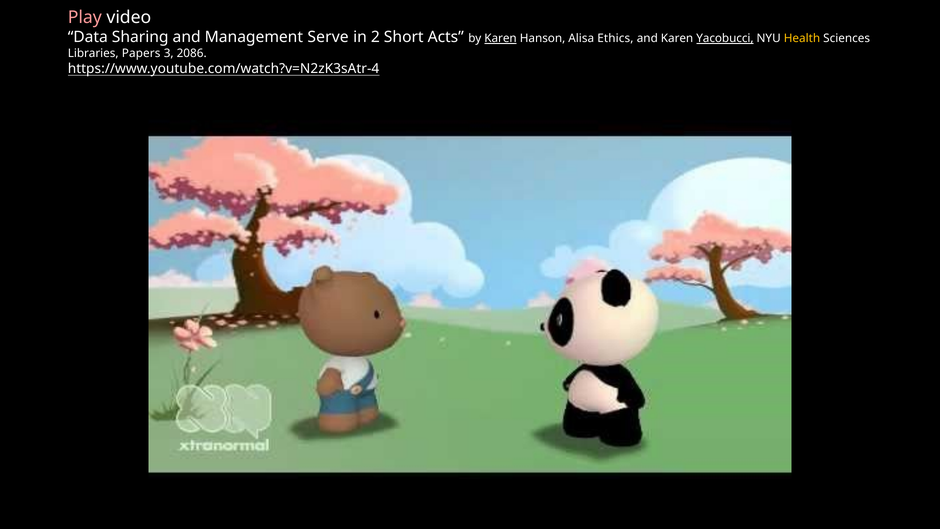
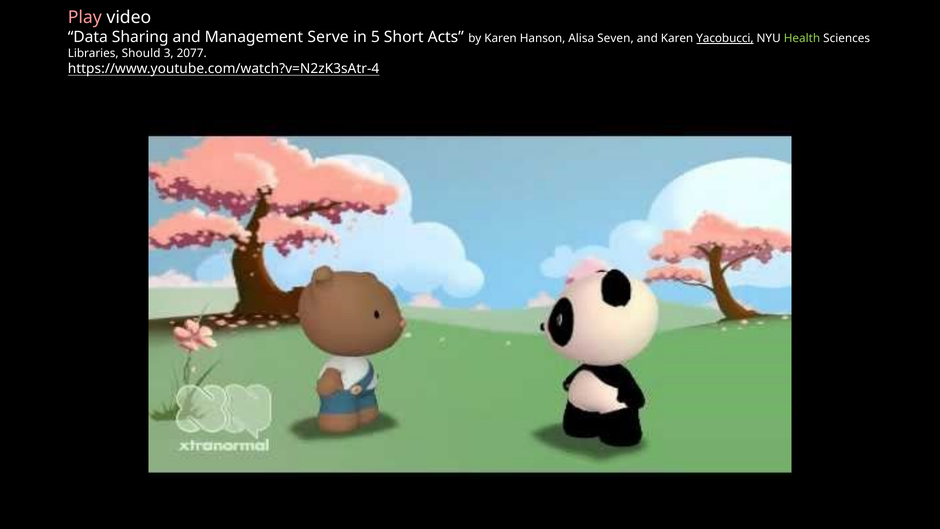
2: 2 -> 5 (375, 37)
Karen underline: present -> none (501, 39)
Ethics: Ethics -> Seven (615, 39)
Health colour: yellow -> light green (802, 39)
Papers: Papers -> Should (141, 53)
2086: 2086 -> 2077 (192, 53)
